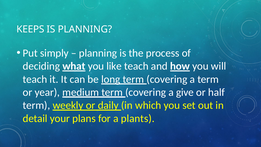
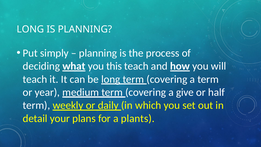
KEEPS: KEEPS -> LONG (30, 29)
like: like -> this (114, 66)
